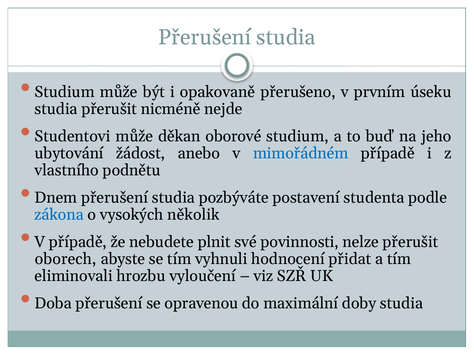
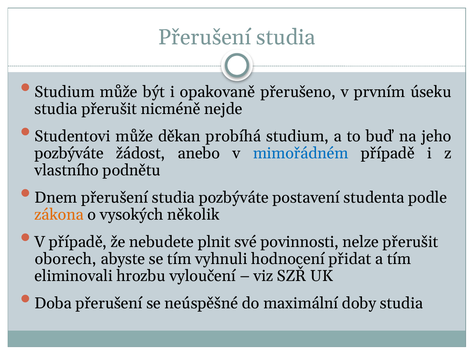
oborové: oborové -> probíhá (233, 137)
ubytování: ubytování -> pozbýváte (69, 154)
zákona colour: blue -> orange (59, 215)
opravenou: opravenou -> neúspěšné (201, 304)
